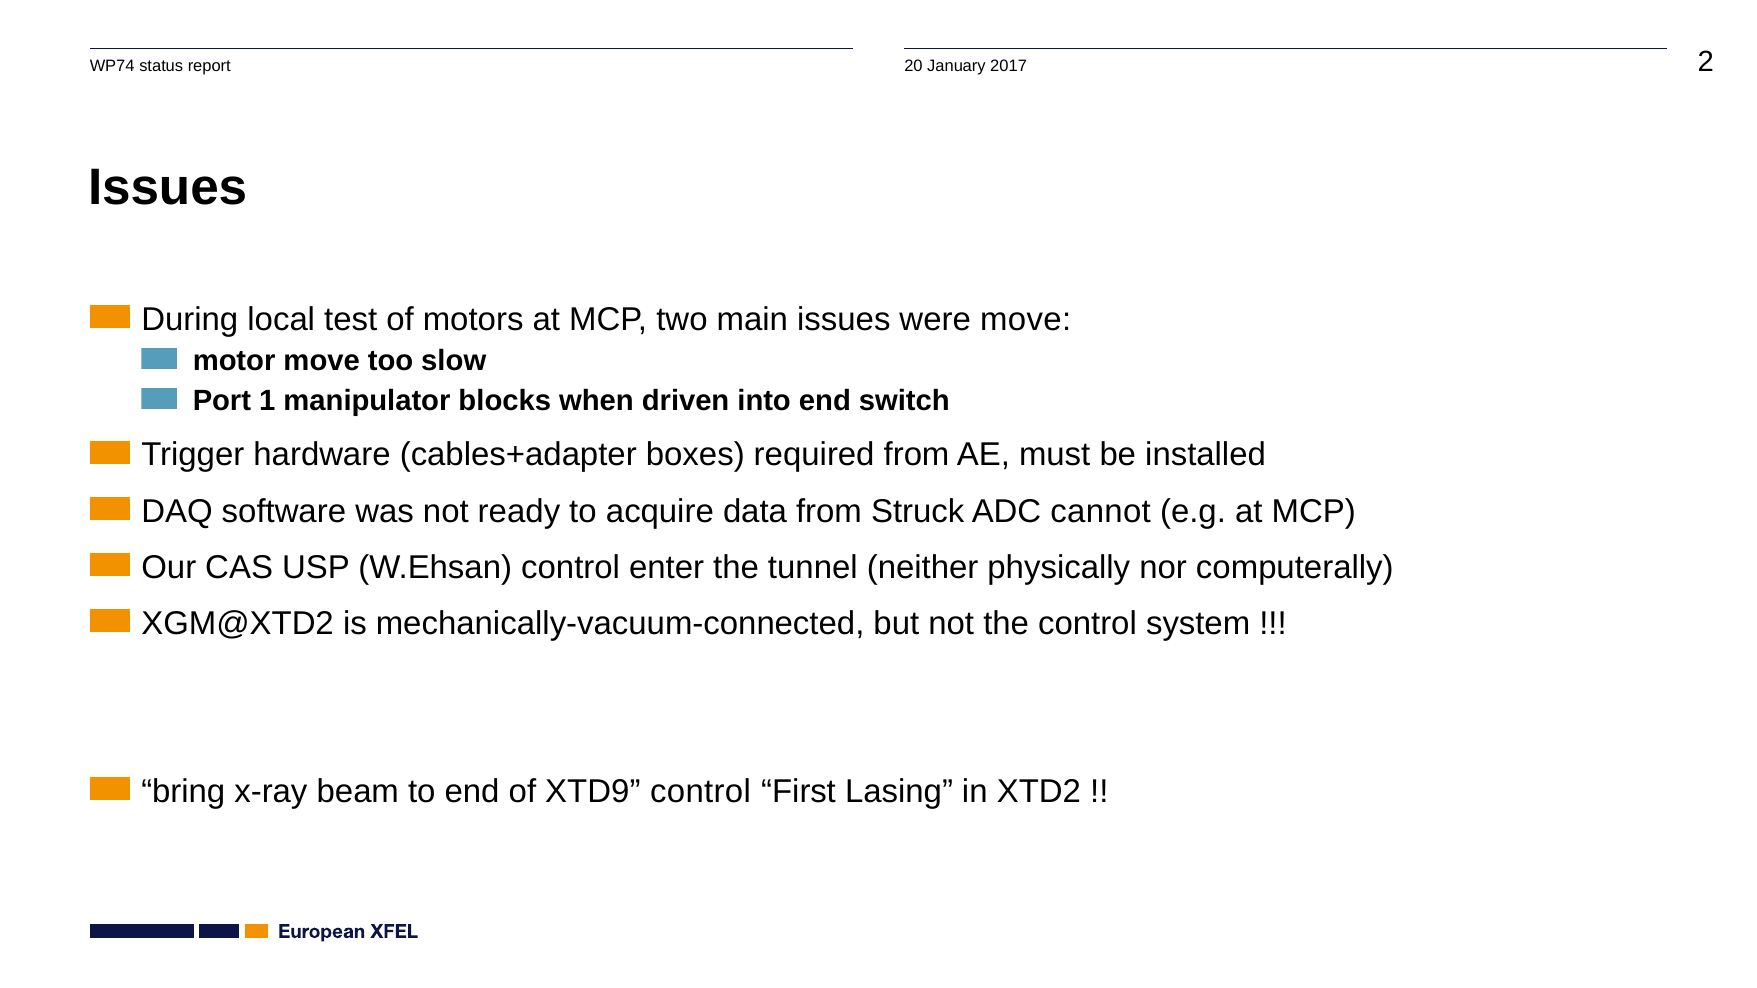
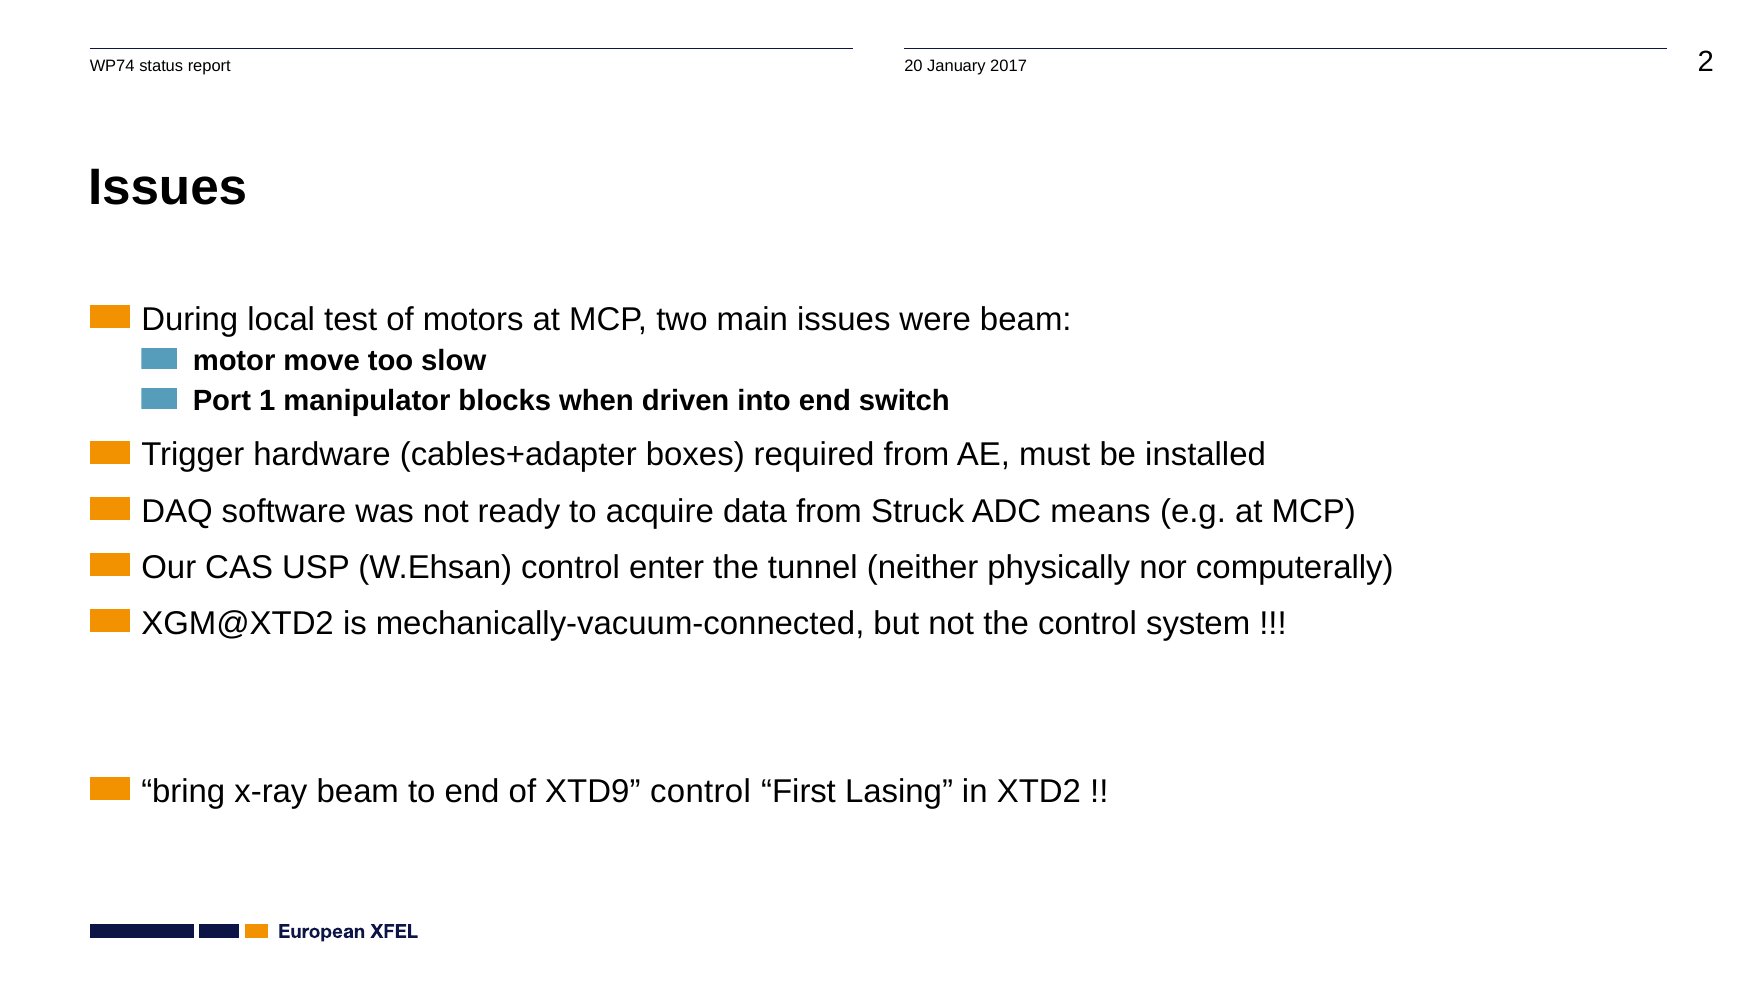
were move: move -> beam (1026, 319)
cannot: cannot -> means (1101, 511)
